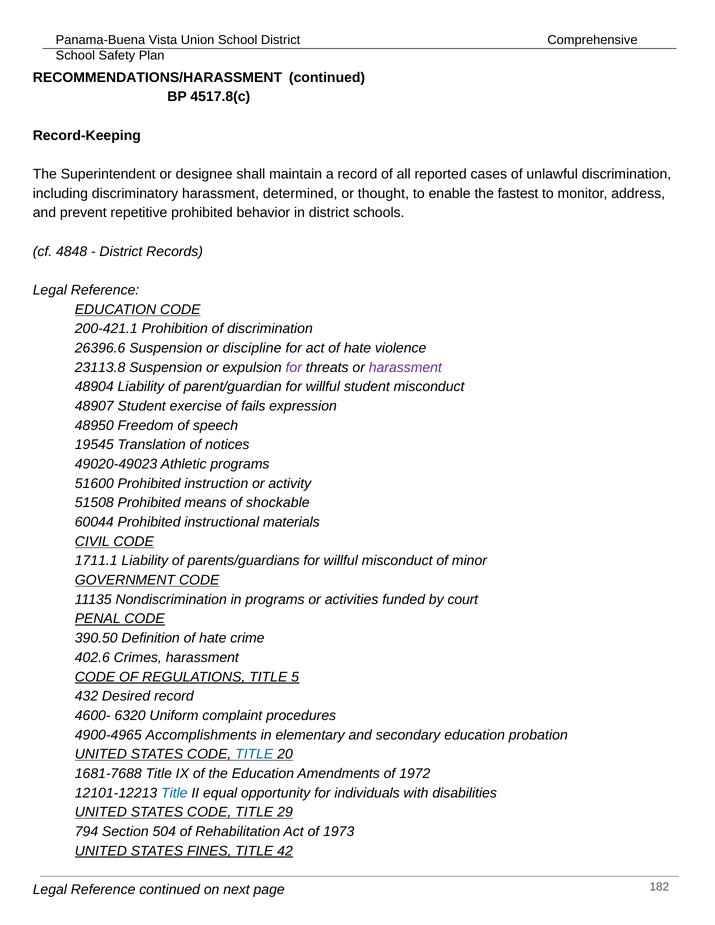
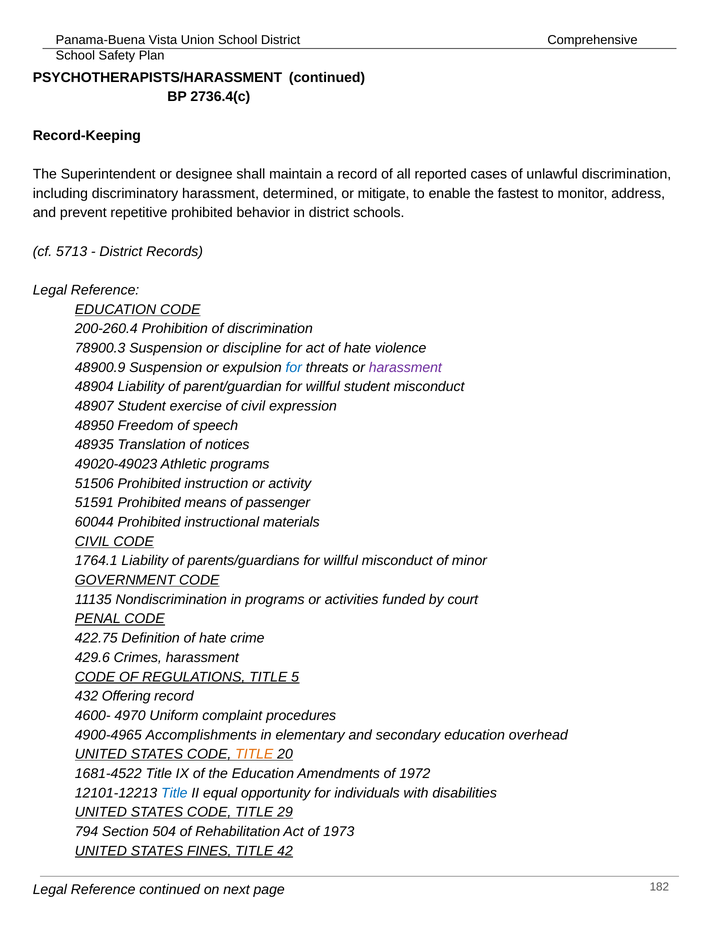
RECOMMENDATIONS/HARASSMENT: RECOMMENDATIONS/HARASSMENT -> PSYCHOTHERAPISTS/HARASSMENT (157, 78)
4517.8(c: 4517.8(c -> 2736.4(c (220, 97)
thought: thought -> mitigate (384, 194)
4848: 4848 -> 5713 (72, 252)
200-421.1: 200-421.1 -> 200-260.4 (106, 329)
26396.6: 26396.6 -> 78900.3 (100, 348)
23113.8: 23113.8 -> 48900.9 (100, 368)
for colour: purple -> blue (294, 368)
of fails: fails -> civil (253, 406)
19545: 19545 -> 48935 (94, 445)
51600: 51600 -> 51506 (94, 484)
51508: 51508 -> 51591 (94, 503)
shockable: shockable -> passenger (278, 503)
1711.1: 1711.1 -> 1764.1 (96, 561)
390.50: 390.50 -> 422.75 (96, 638)
402.6: 402.6 -> 429.6 (92, 658)
Desired: Desired -> Offering (126, 696)
6320: 6320 -> 4970 (130, 716)
probation: probation -> overhead (538, 735)
TITLE colour: blue -> orange (254, 754)
1681-7688: 1681-7688 -> 1681-4522 (108, 774)
